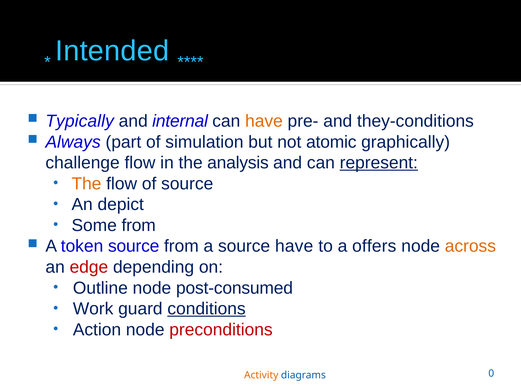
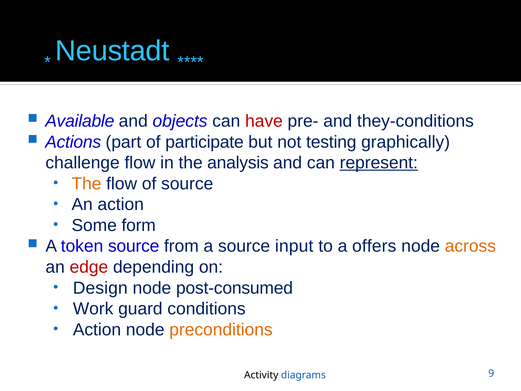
Intended: Intended -> Neustadt (112, 51)
Typically: Typically -> Available (80, 121)
internal: internal -> objects (180, 121)
have colour: orange -> red (264, 121)
Always: Always -> Actions (73, 142)
simulation: simulation -> participate (205, 142)
atomic: atomic -> testing (331, 142)
An depict: depict -> action (121, 204)
Some from: from -> form (139, 225)
source have: have -> input (294, 246)
Outline: Outline -> Design (100, 288)
conditions underline: present -> none (207, 309)
preconditions colour: red -> orange (221, 329)
Activity colour: orange -> black (261, 375)
0: 0 -> 9 (491, 373)
